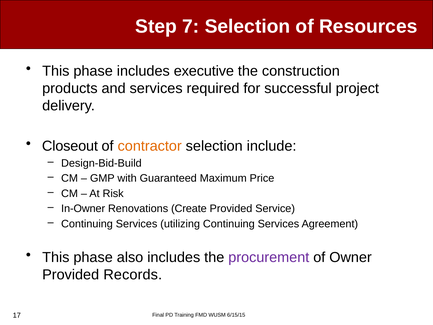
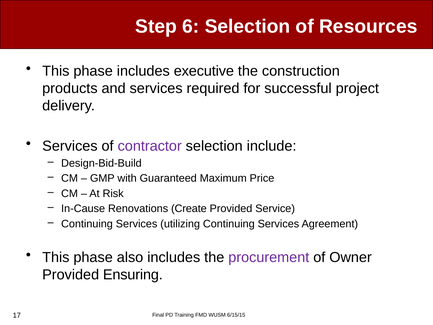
7: 7 -> 6 (191, 26)
Closeout: Closeout -> Services (70, 146)
contractor colour: orange -> purple (150, 146)
In-Owner: In-Owner -> In-Cause (83, 209)
Records: Records -> Ensuring (133, 274)
